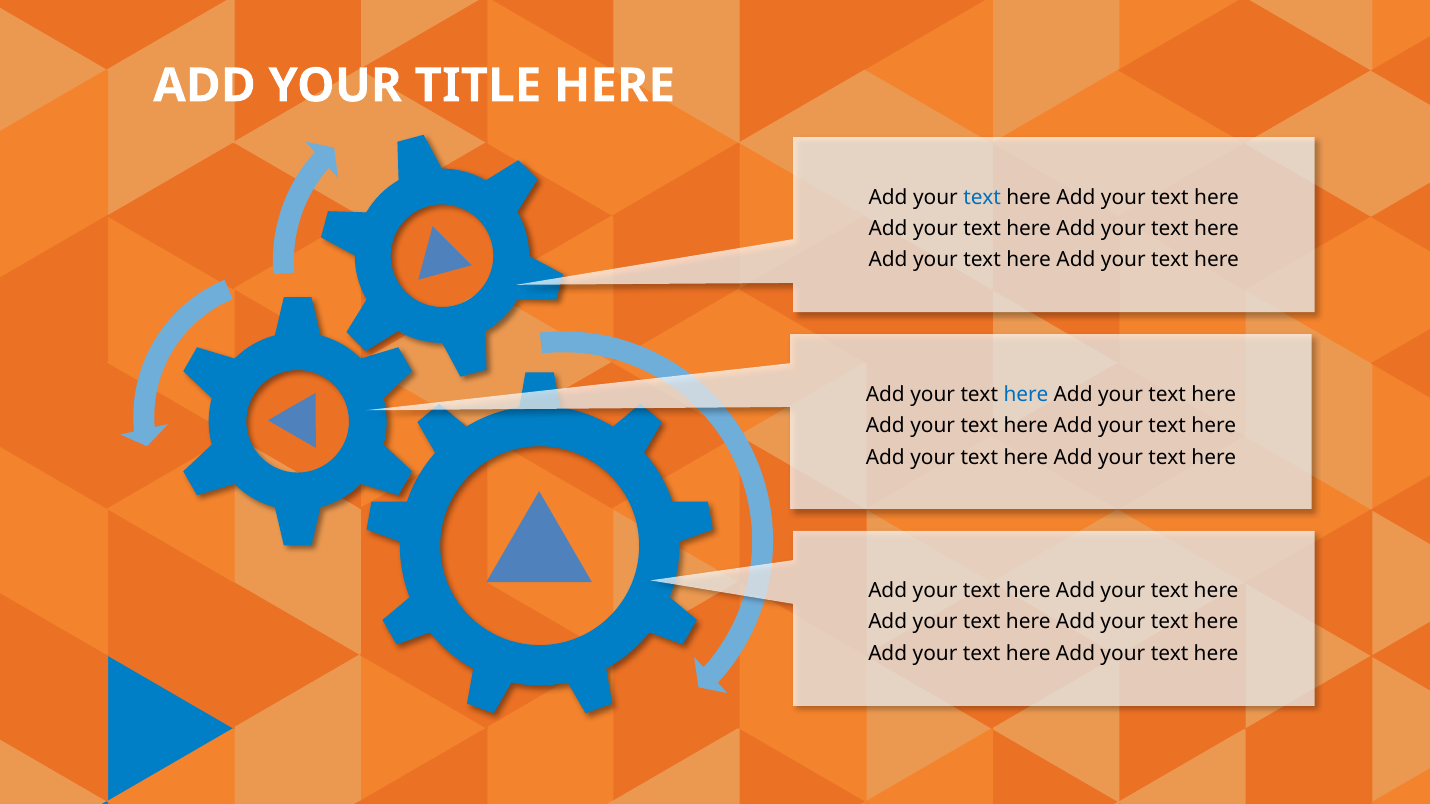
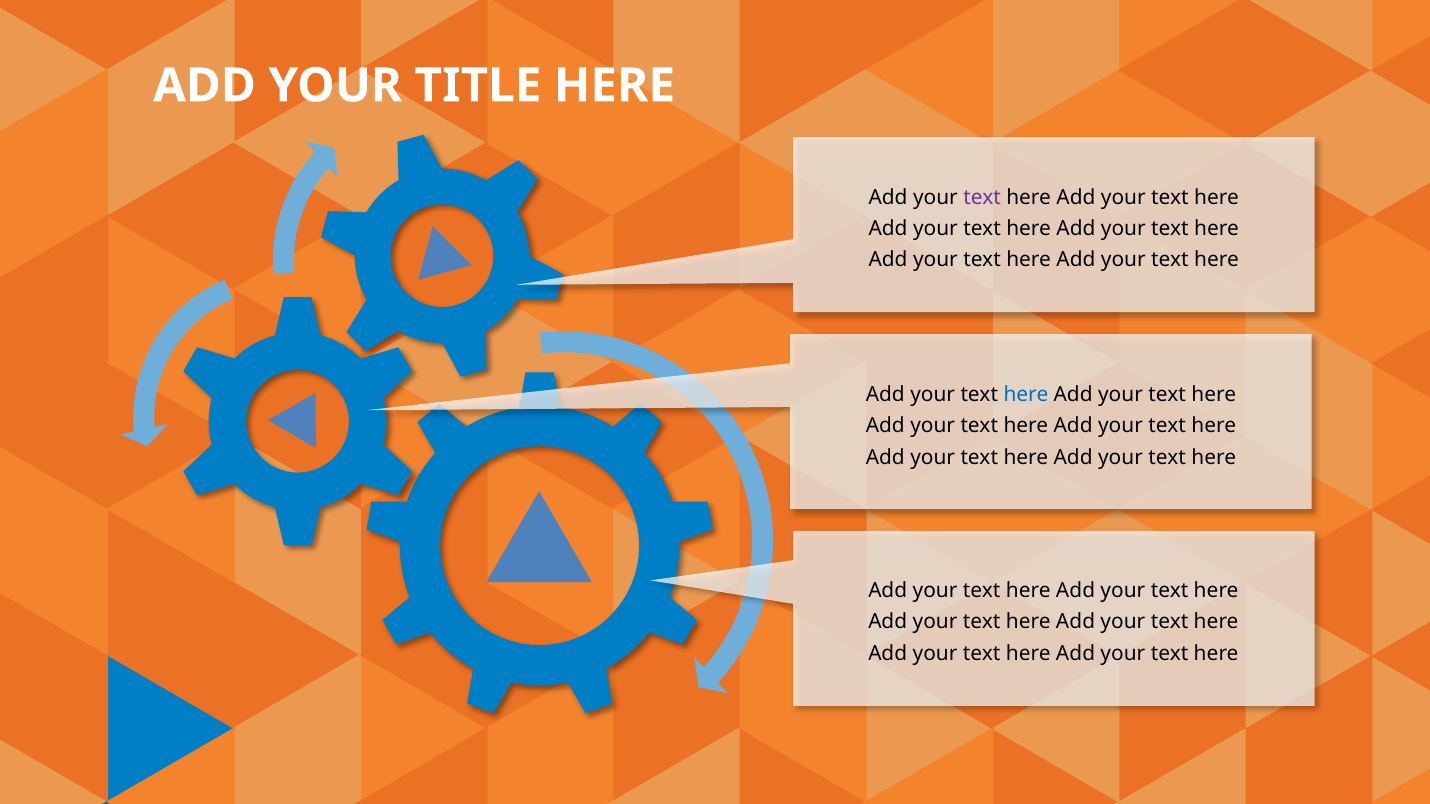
text colour: blue -> purple (982, 197)
